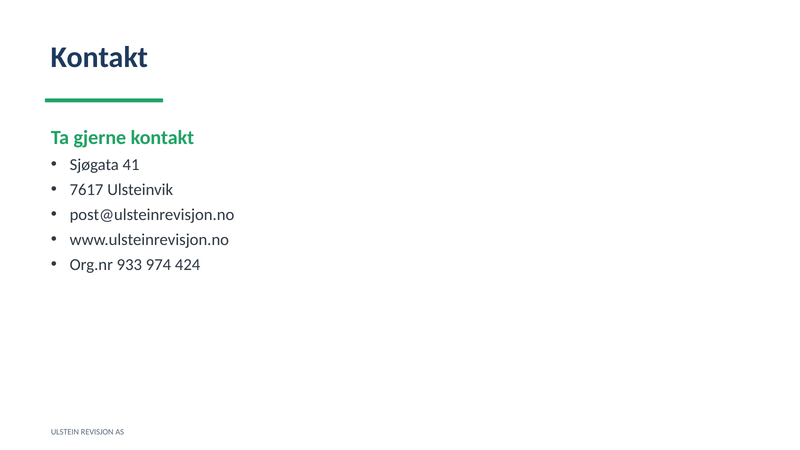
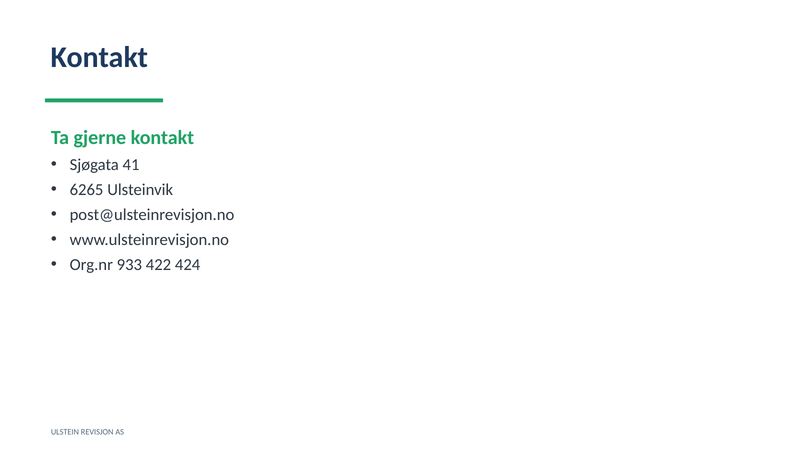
7617: 7617 -> 6265 (87, 190)
974: 974 -> 422 (158, 265)
